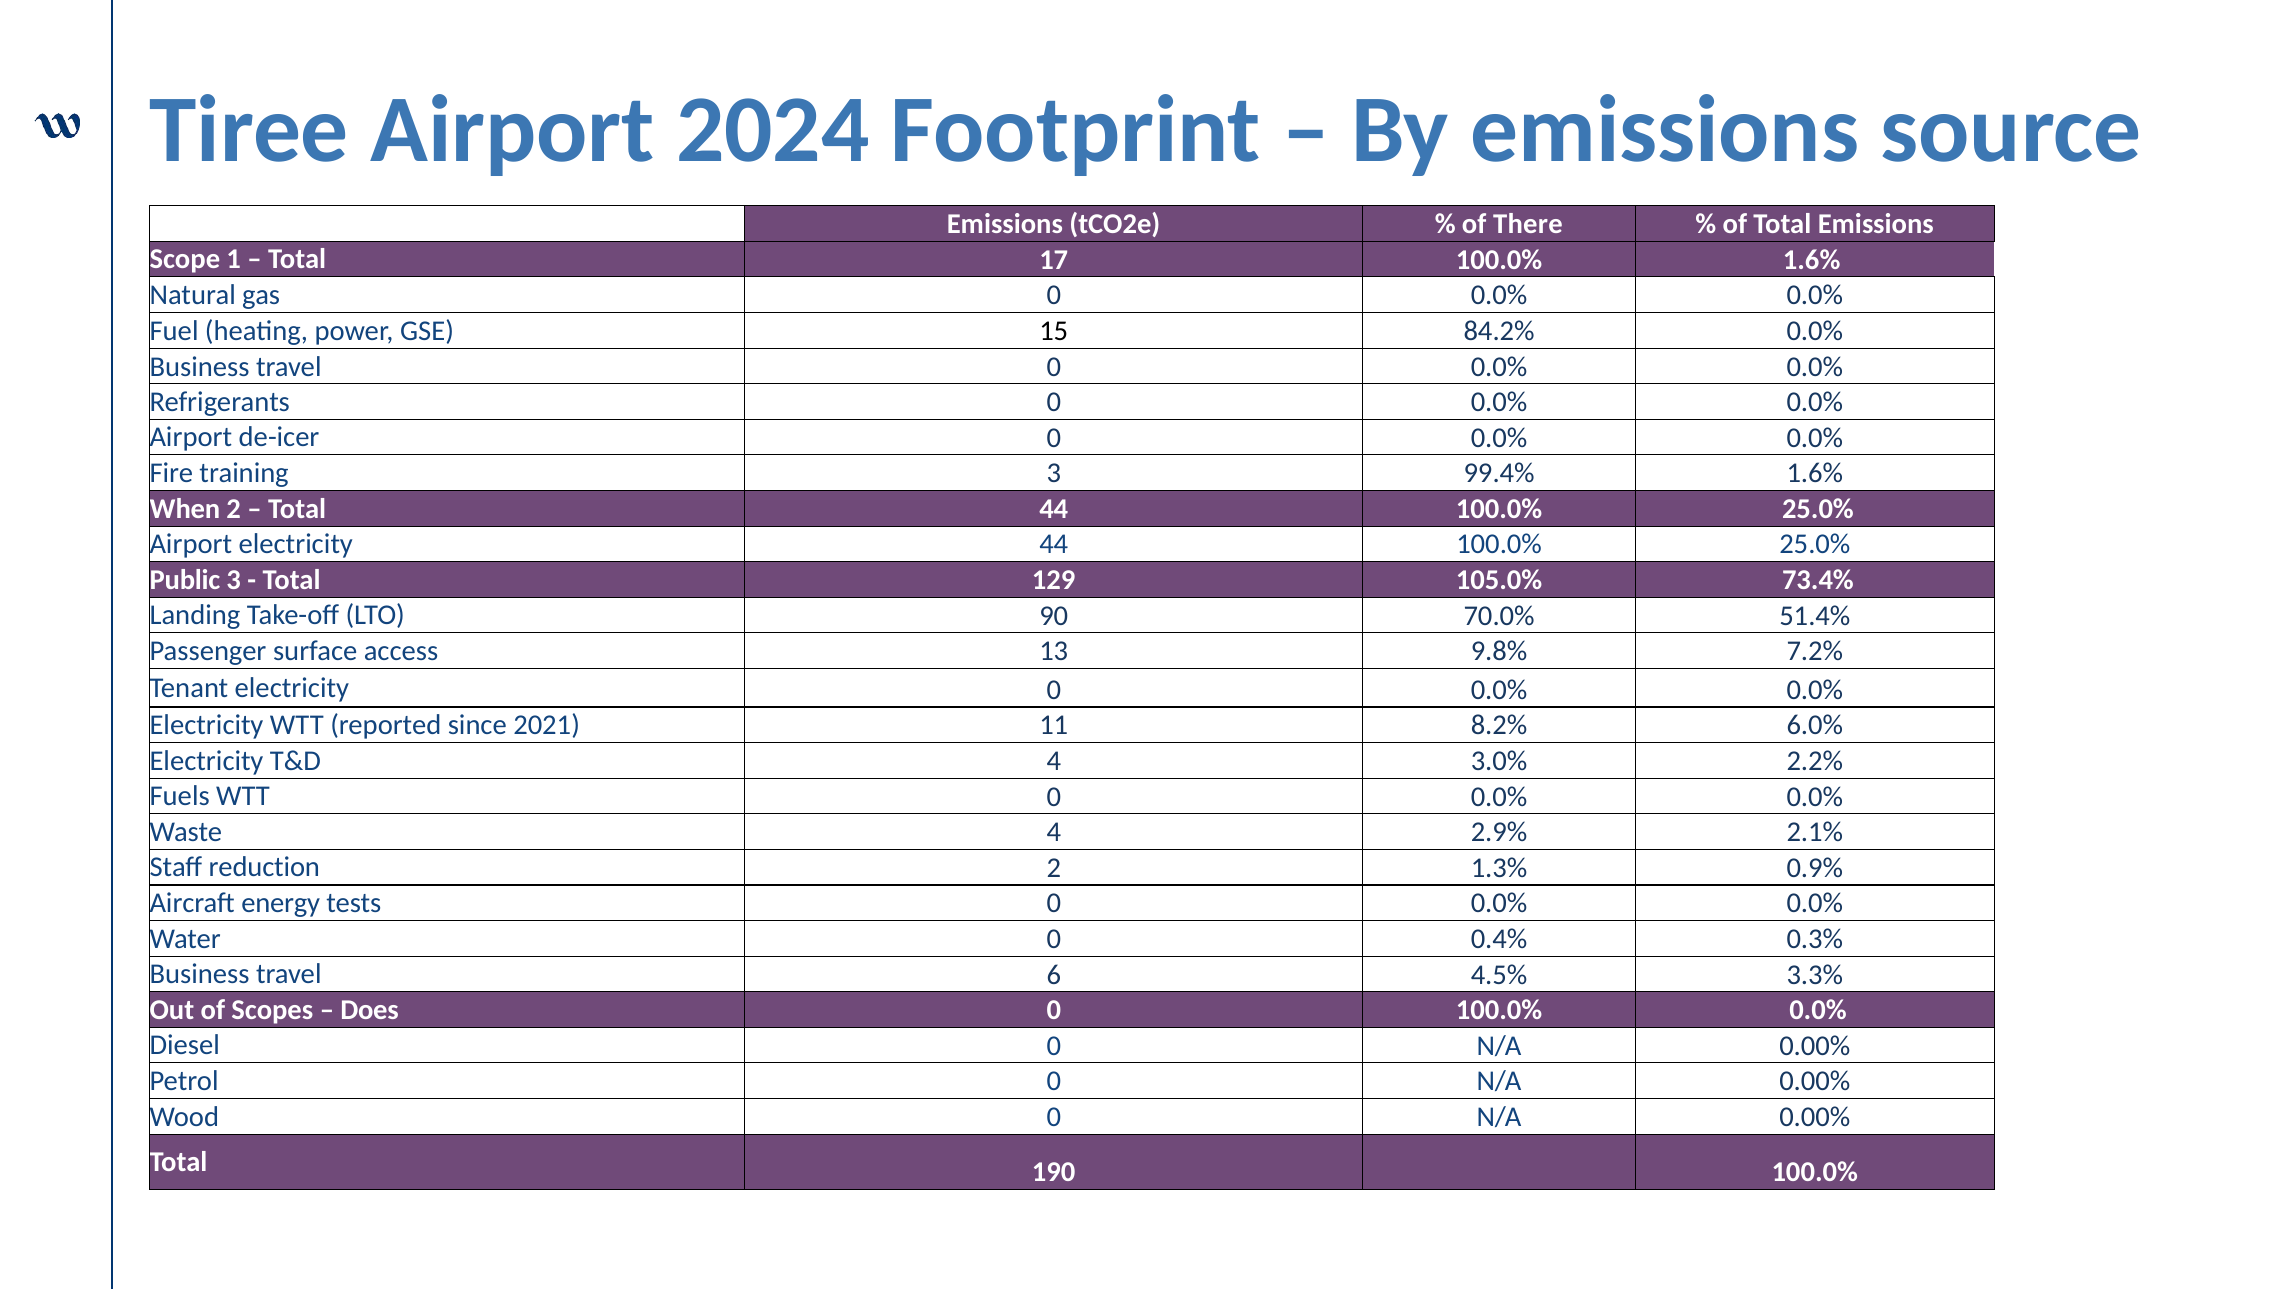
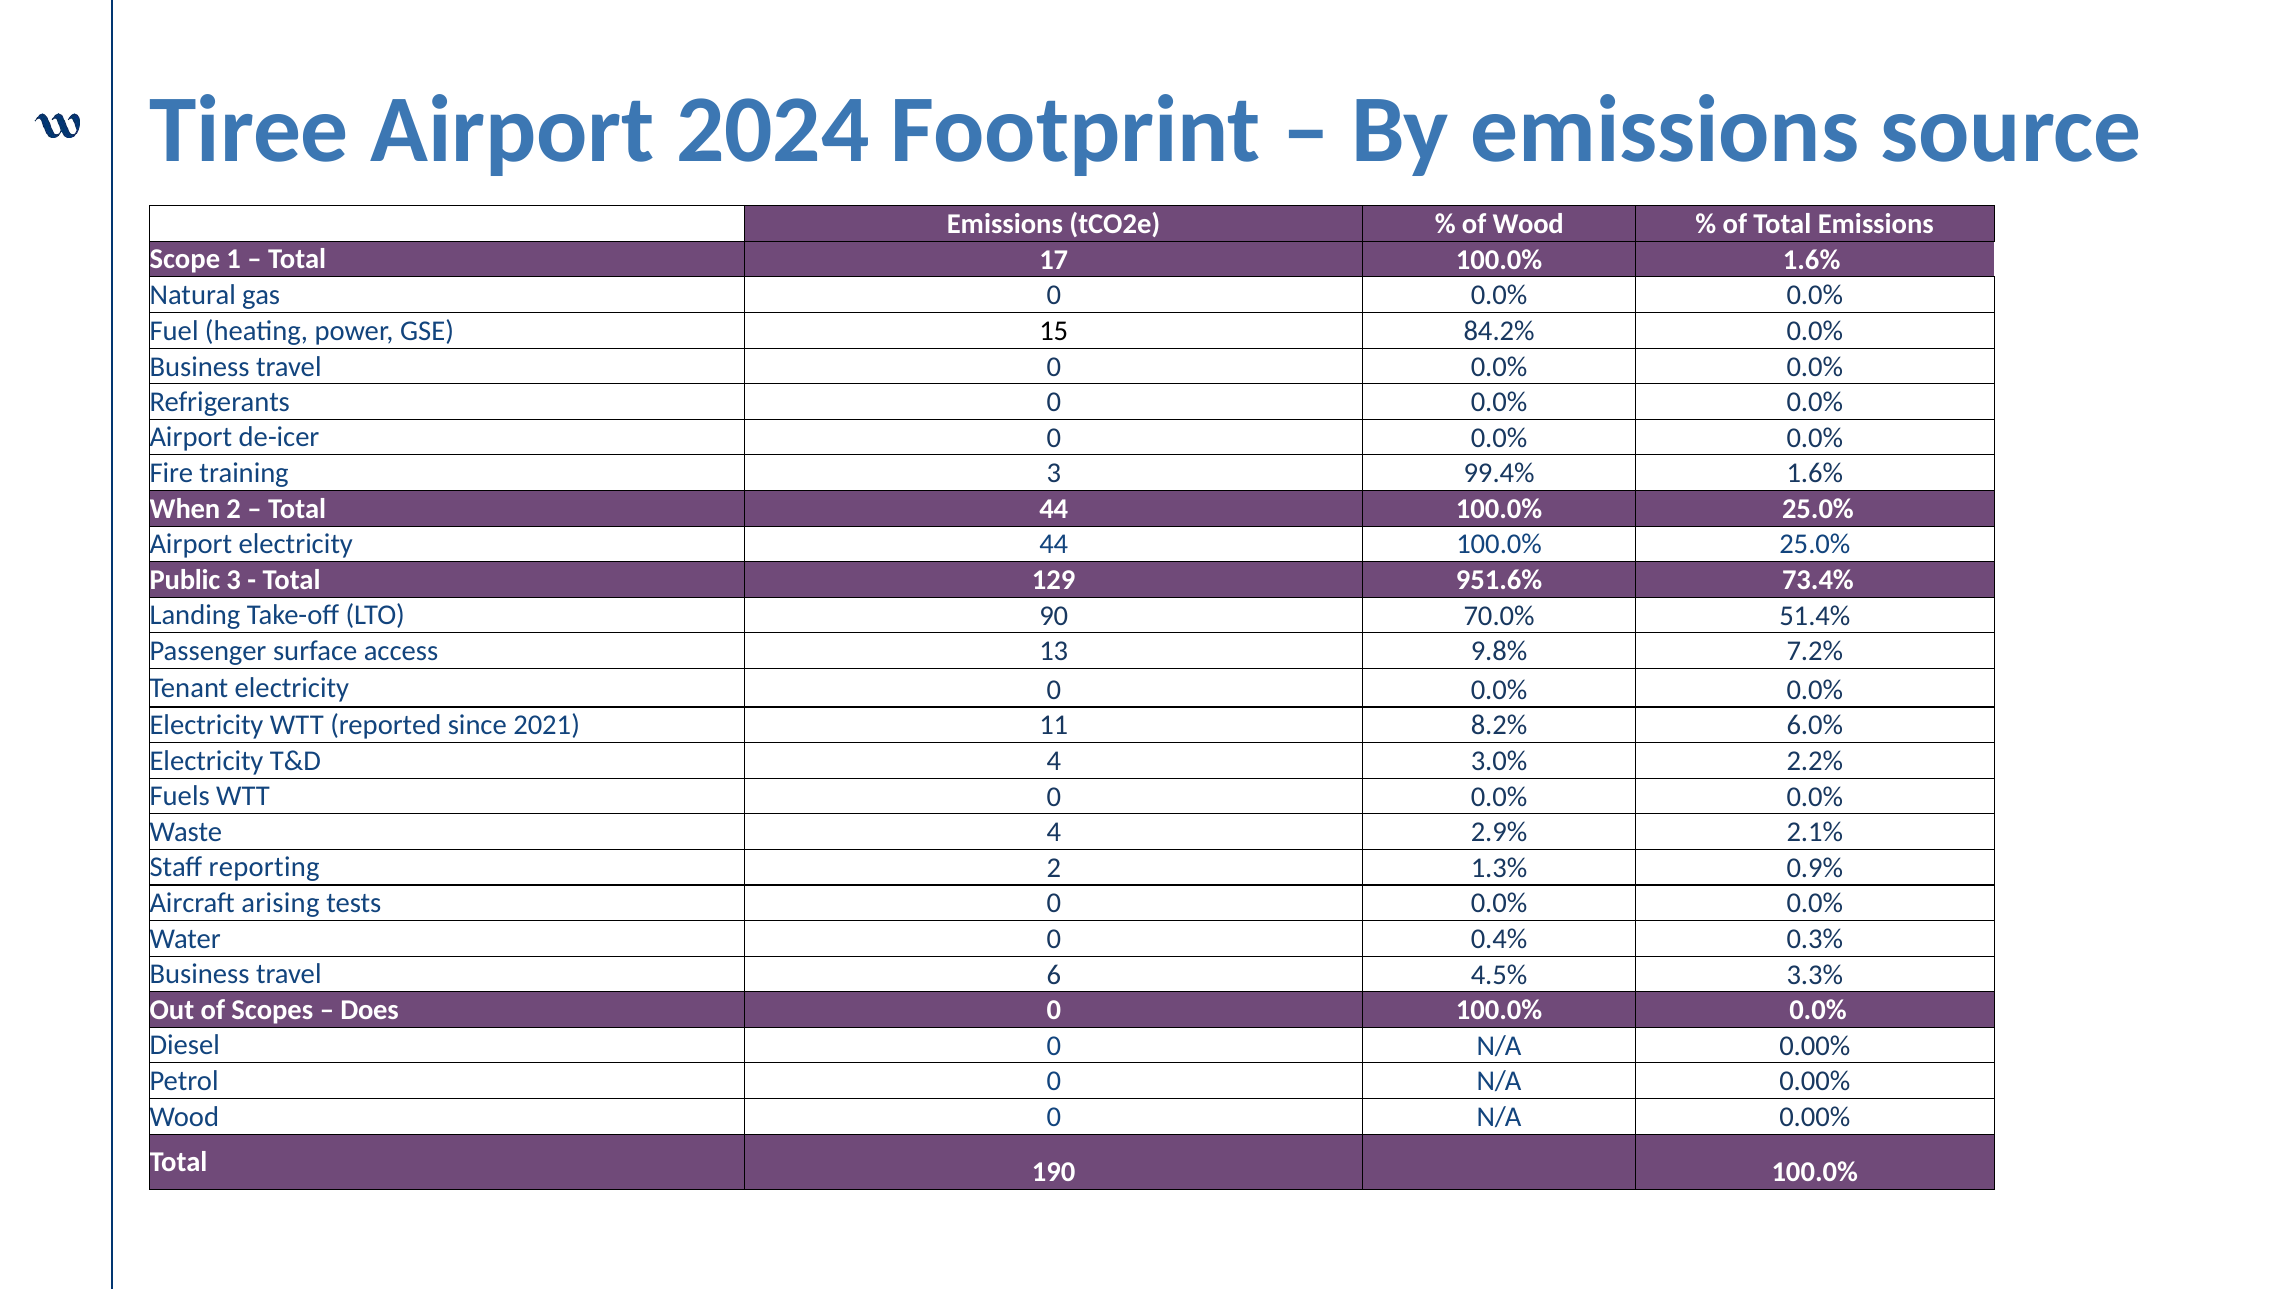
of There: There -> Wood (1528, 224)
105.0%: 105.0% -> 951.6% (1499, 580)
reduction: reduction -> reporting (264, 868)
energy: energy -> arising (280, 903)
